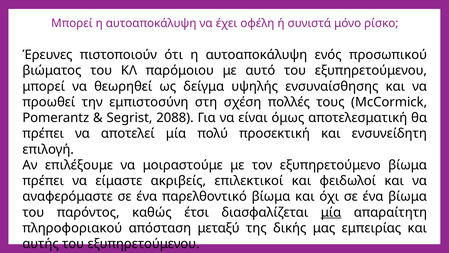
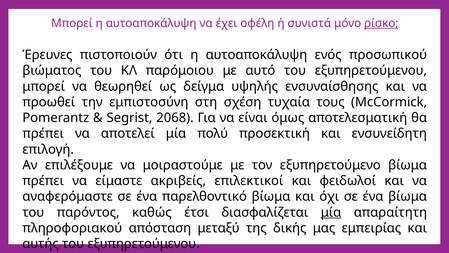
ρίσκο underline: none -> present (381, 23)
πολλές: πολλές -> τυχαία (289, 102)
2088: 2088 -> 2068 (175, 118)
